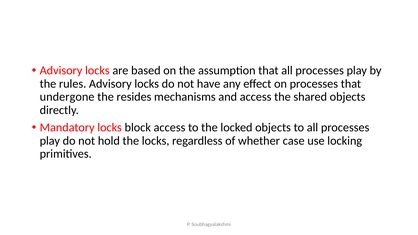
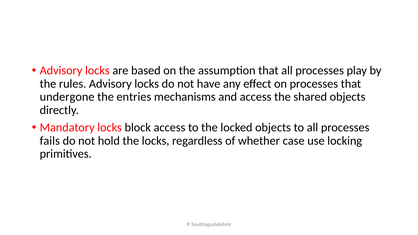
resides: resides -> entries (134, 97)
play: play -> fails (50, 141)
